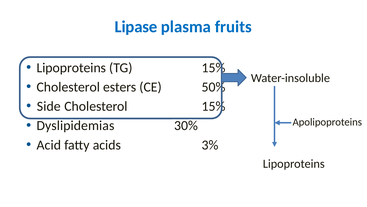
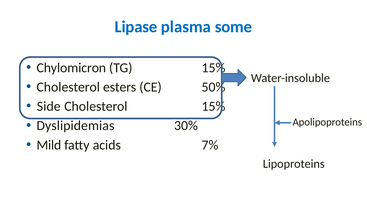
fruits: fruits -> some (233, 27)
Lipoproteins: Lipoproteins -> Chylomicron (71, 68)
Acid: Acid -> Mild (49, 145)
3%: 3% -> 7% (210, 145)
